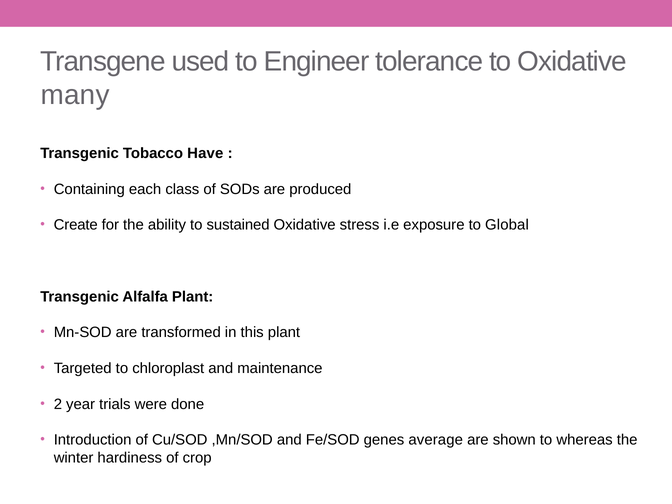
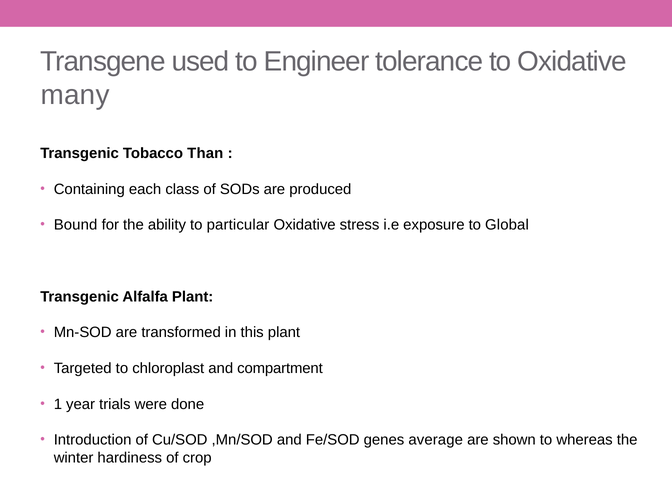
Have: Have -> Than (205, 153)
Create: Create -> Bound (76, 225)
sustained: sustained -> particular (238, 225)
maintenance: maintenance -> compartment (280, 368)
2: 2 -> 1 (58, 404)
